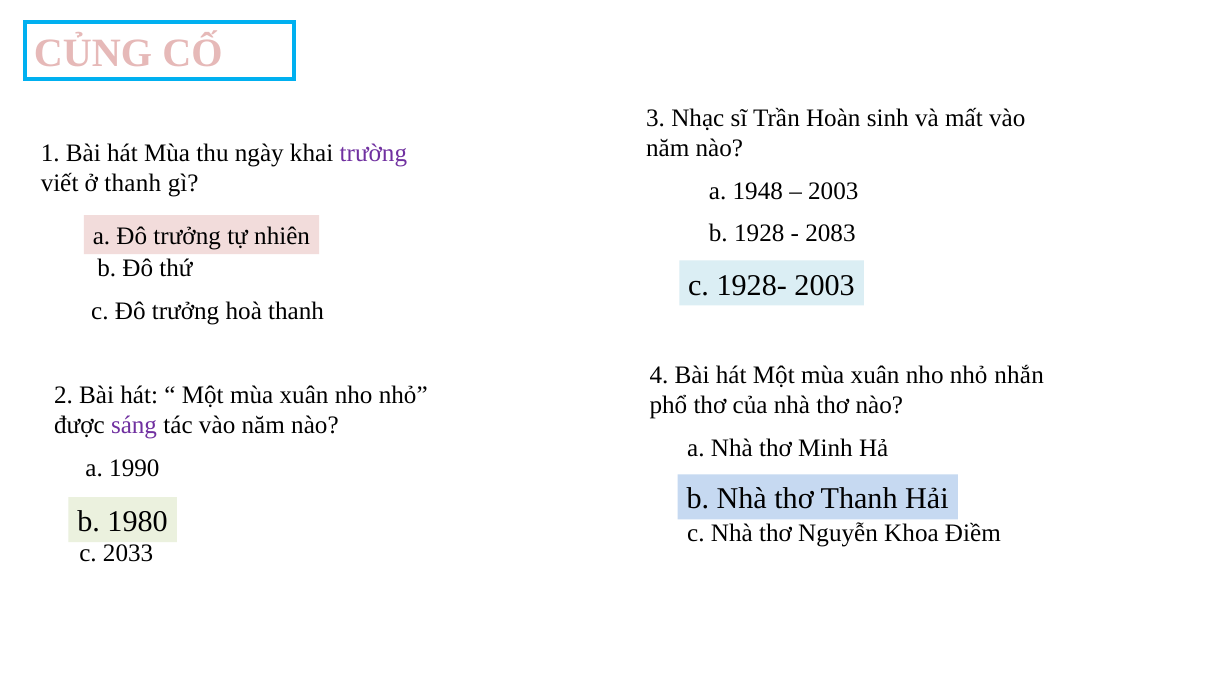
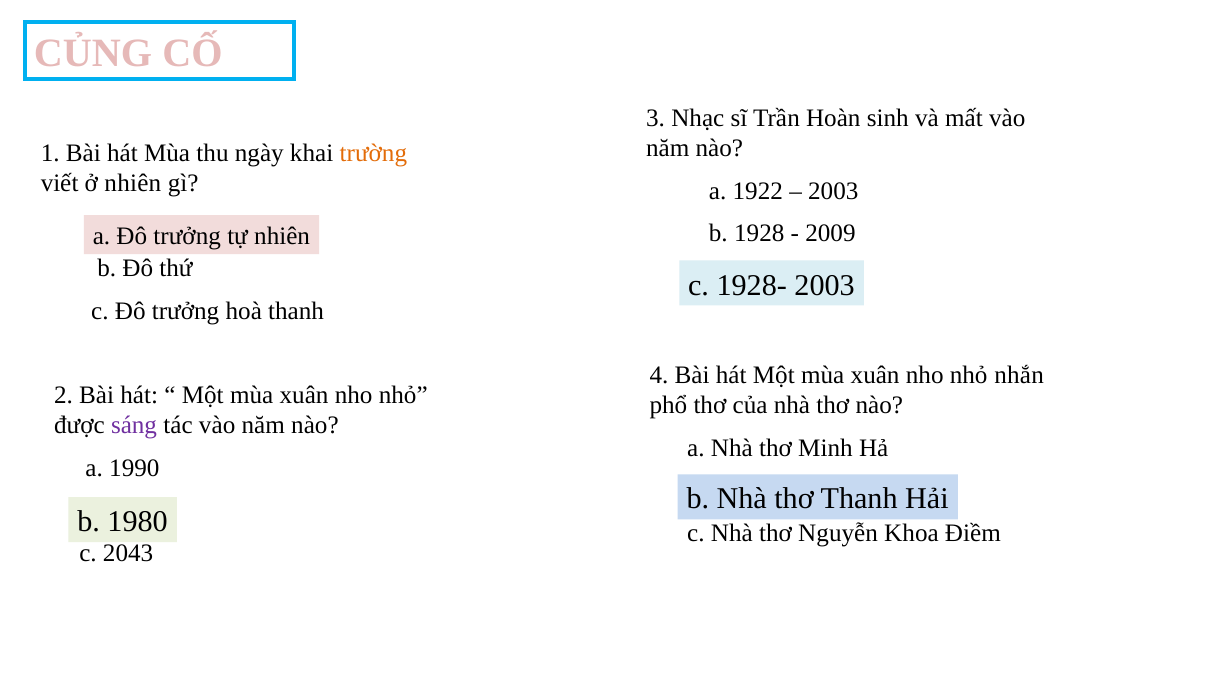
trường colour: purple -> orange (373, 153)
ở thanh: thanh -> nhiên (133, 183)
1948: 1948 -> 1922 (758, 191)
2083: 2083 -> 2009 (830, 234)
2033: 2033 -> 2043 (128, 554)
